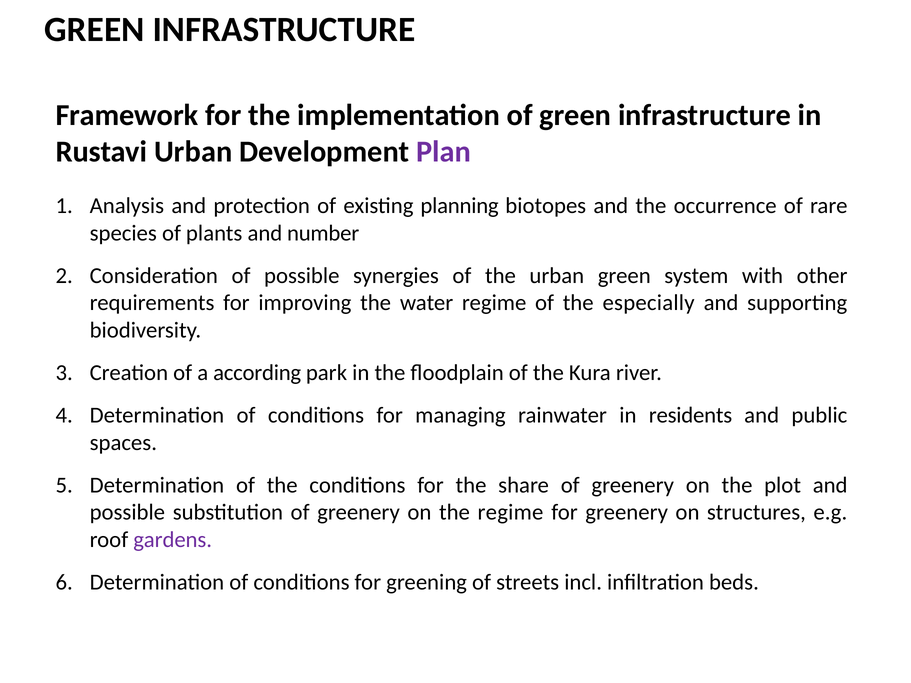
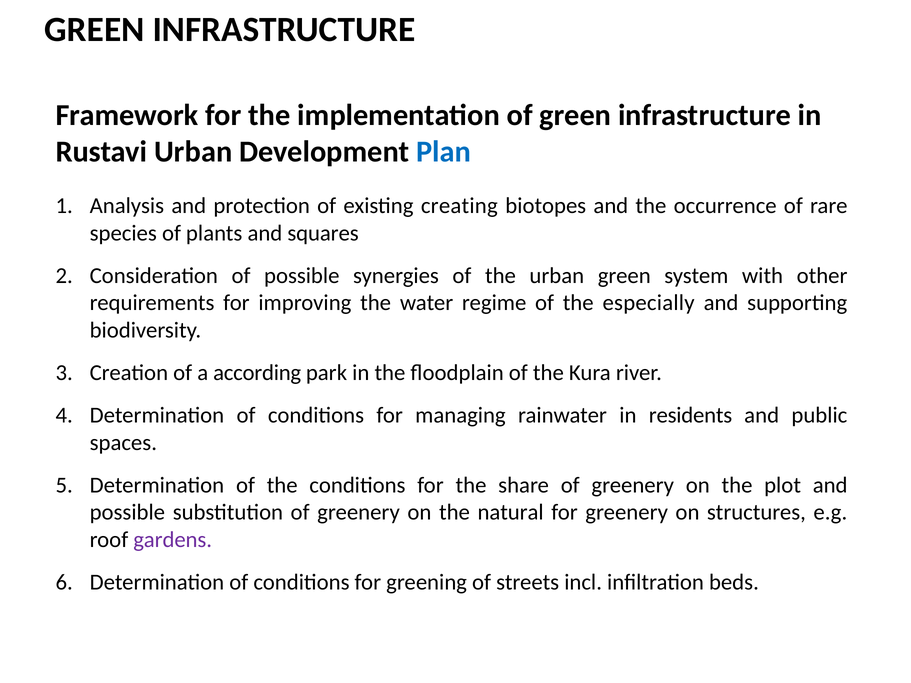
Plan colour: purple -> blue (444, 152)
planning: planning -> creating (459, 206)
number: number -> squares (323, 233)
the regime: regime -> natural (511, 513)
